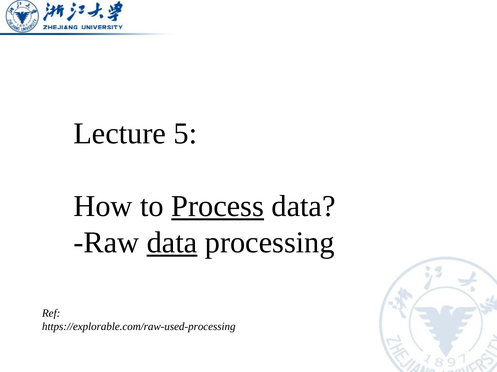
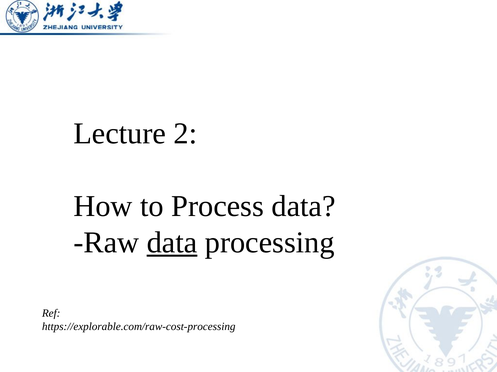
5: 5 -> 2 (185, 134)
Process underline: present -> none (218, 207)
https://explorable.com/raw-used-processing: https://explorable.com/raw-used-processing -> https://explorable.com/raw-cost-processing (139, 327)
